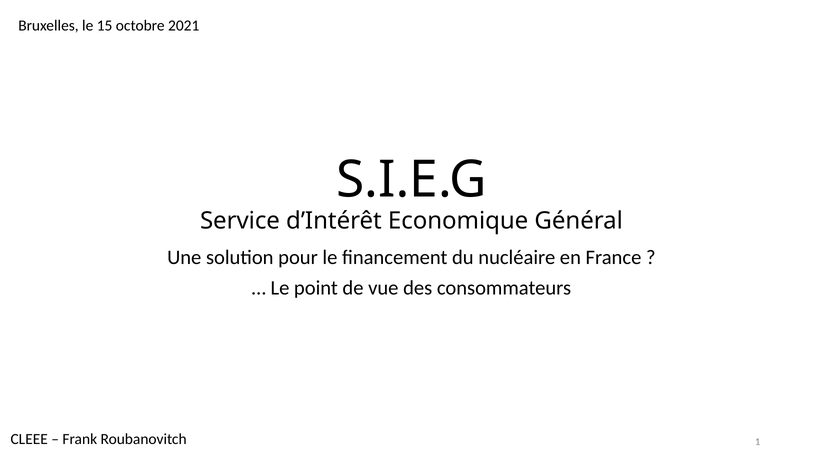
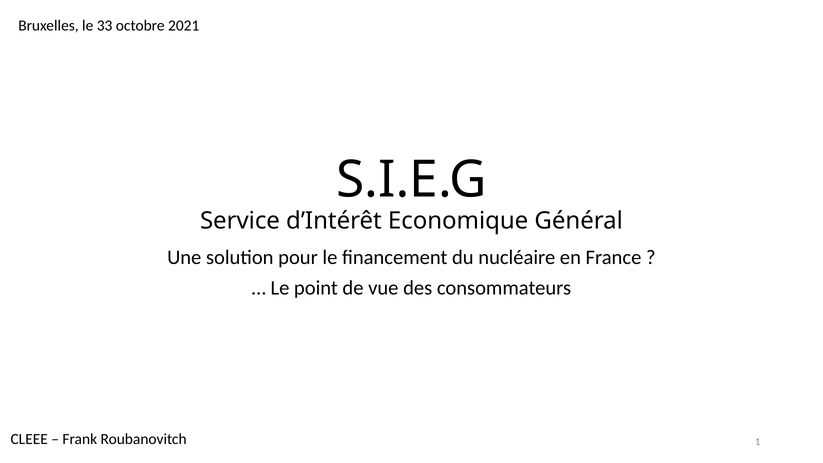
15: 15 -> 33 (105, 26)
